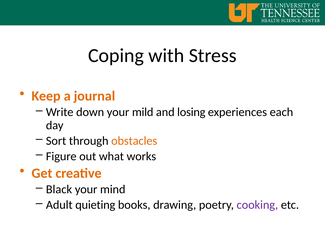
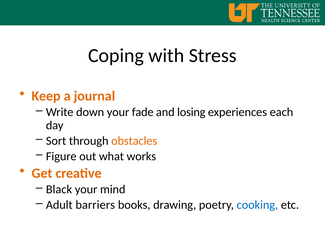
mild: mild -> fade (143, 112)
quieting: quieting -> barriers (95, 205)
cooking colour: purple -> blue (257, 205)
